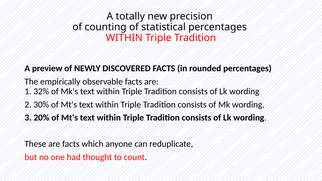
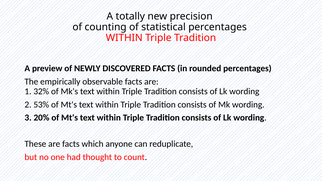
30%: 30% -> 53% (41, 105)
